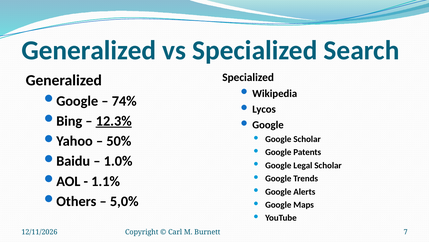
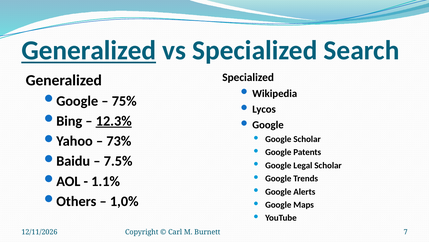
Generalized underline: none -> present (89, 50)
74%: 74% -> 75% (124, 101)
50%: 50% -> 73% (119, 141)
1.0%: 1.0% -> 7.5% (118, 161)
5,0%: 5,0% -> 1,0% (124, 201)
